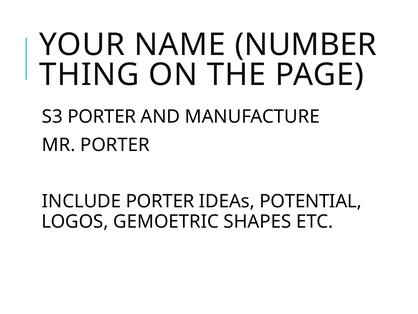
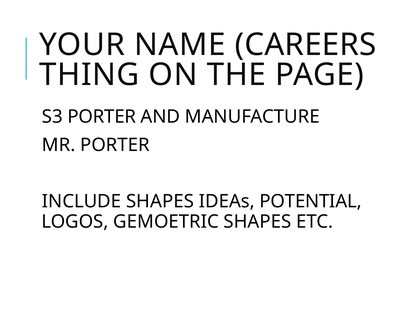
NUMBER: NUMBER -> CAREERS (306, 45)
INCLUDE PORTER: PORTER -> SHAPES (160, 201)
